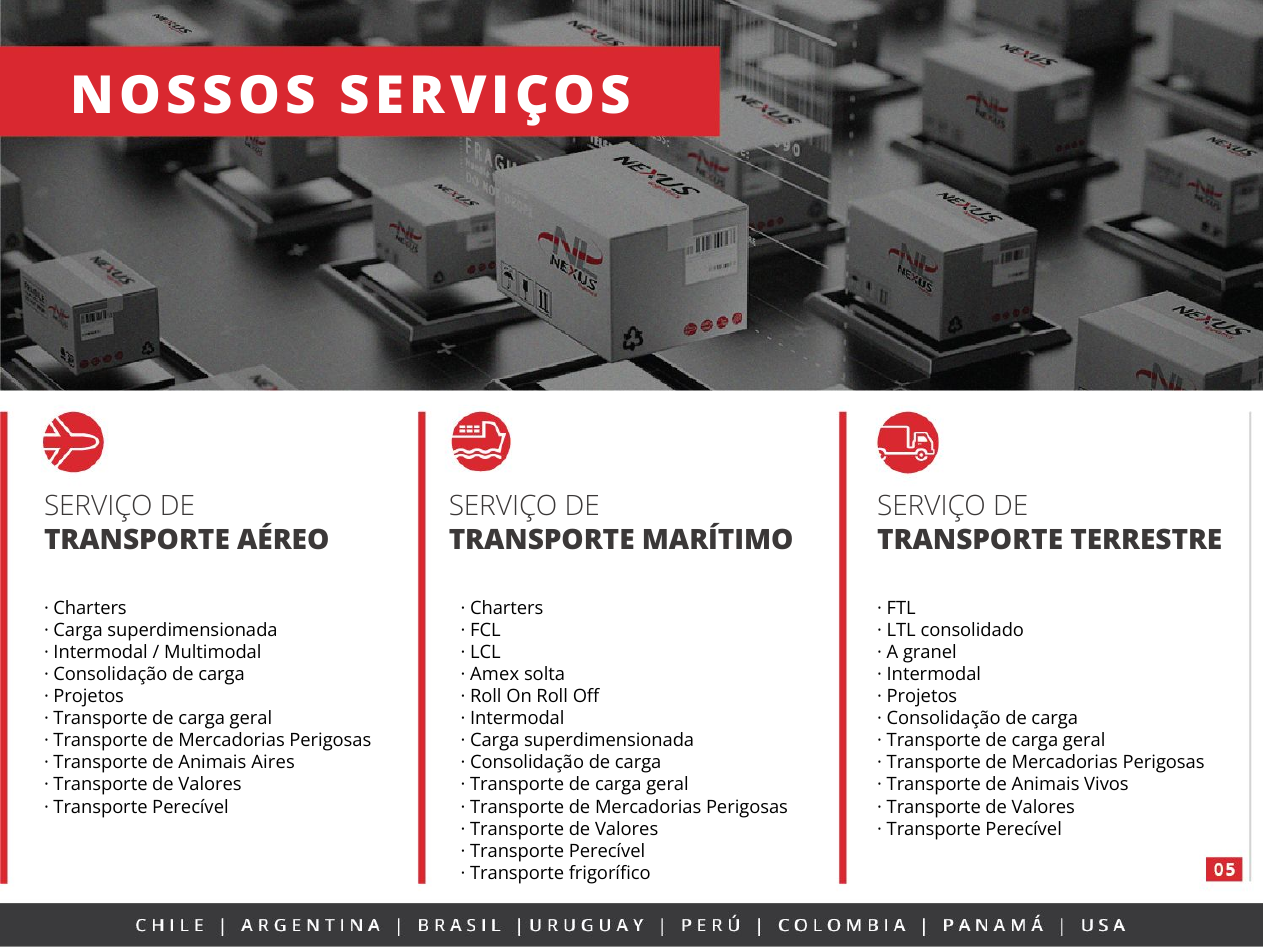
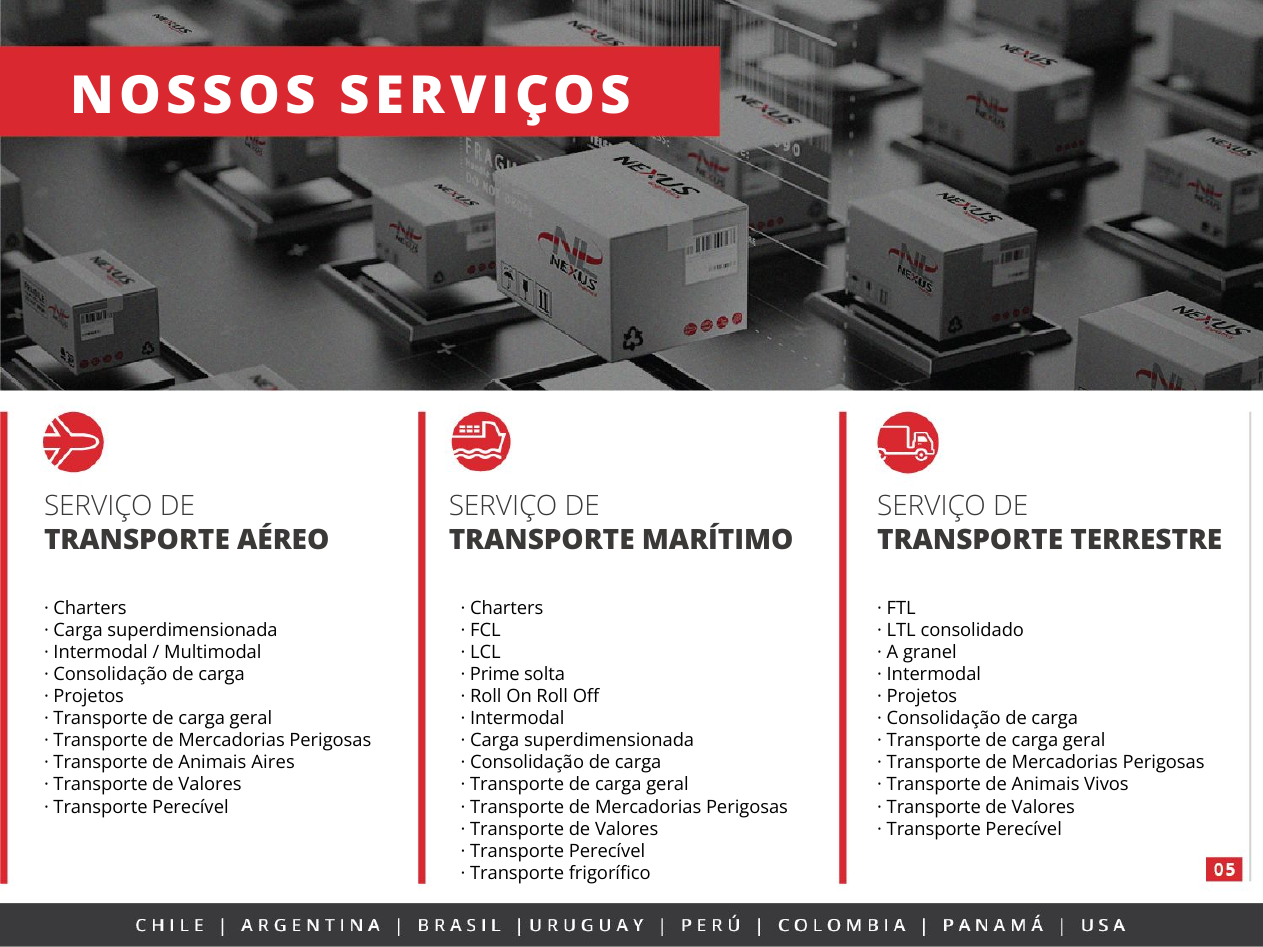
Amex: Amex -> Prime (495, 675)
